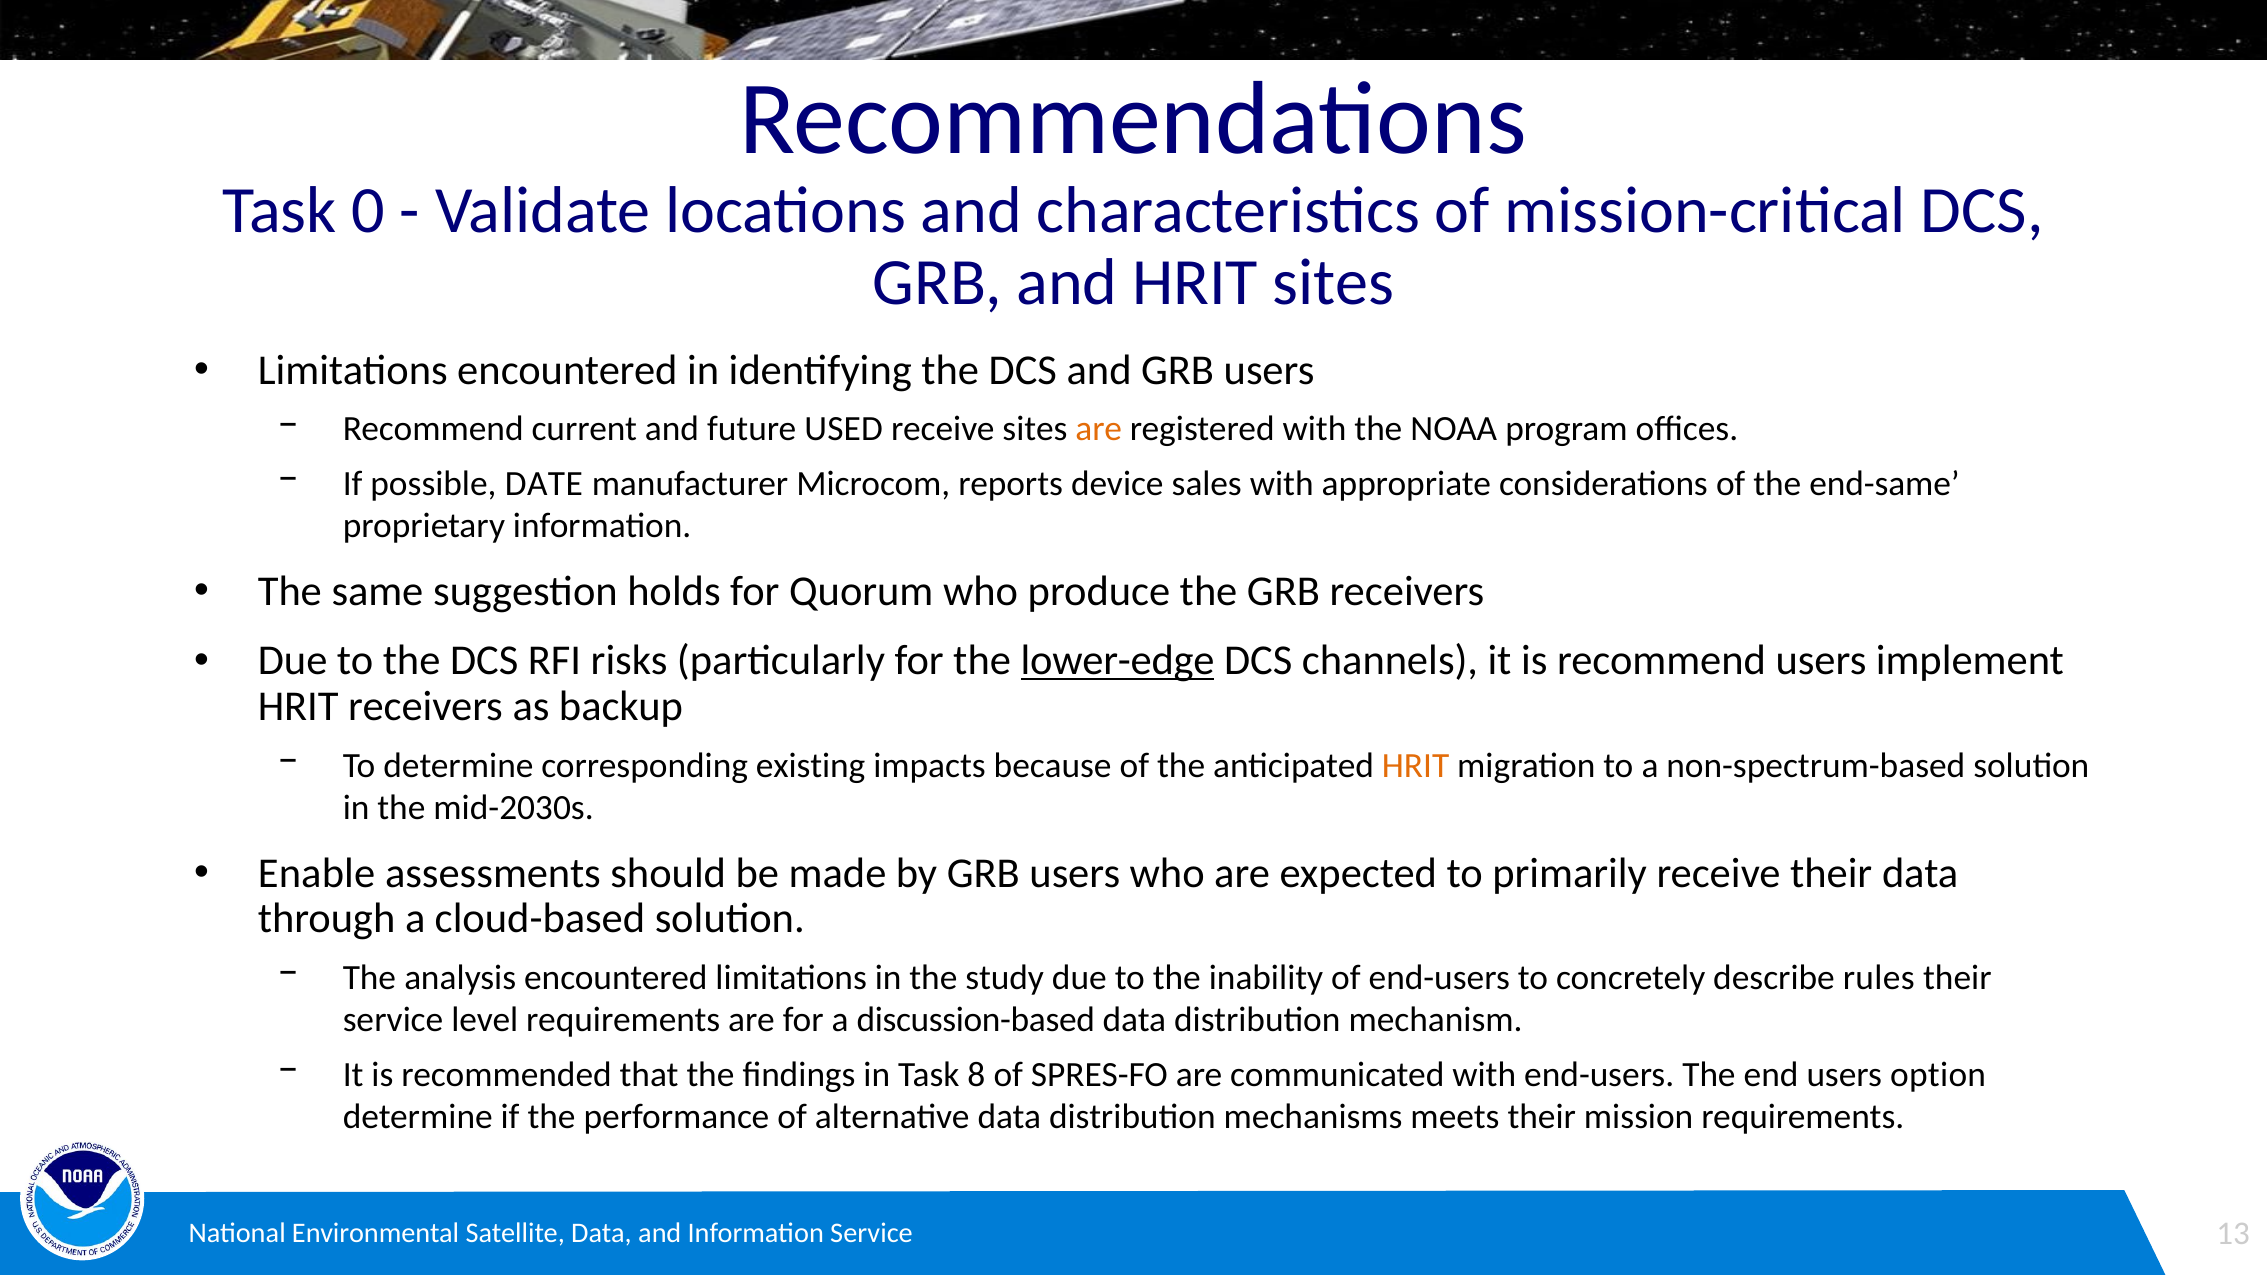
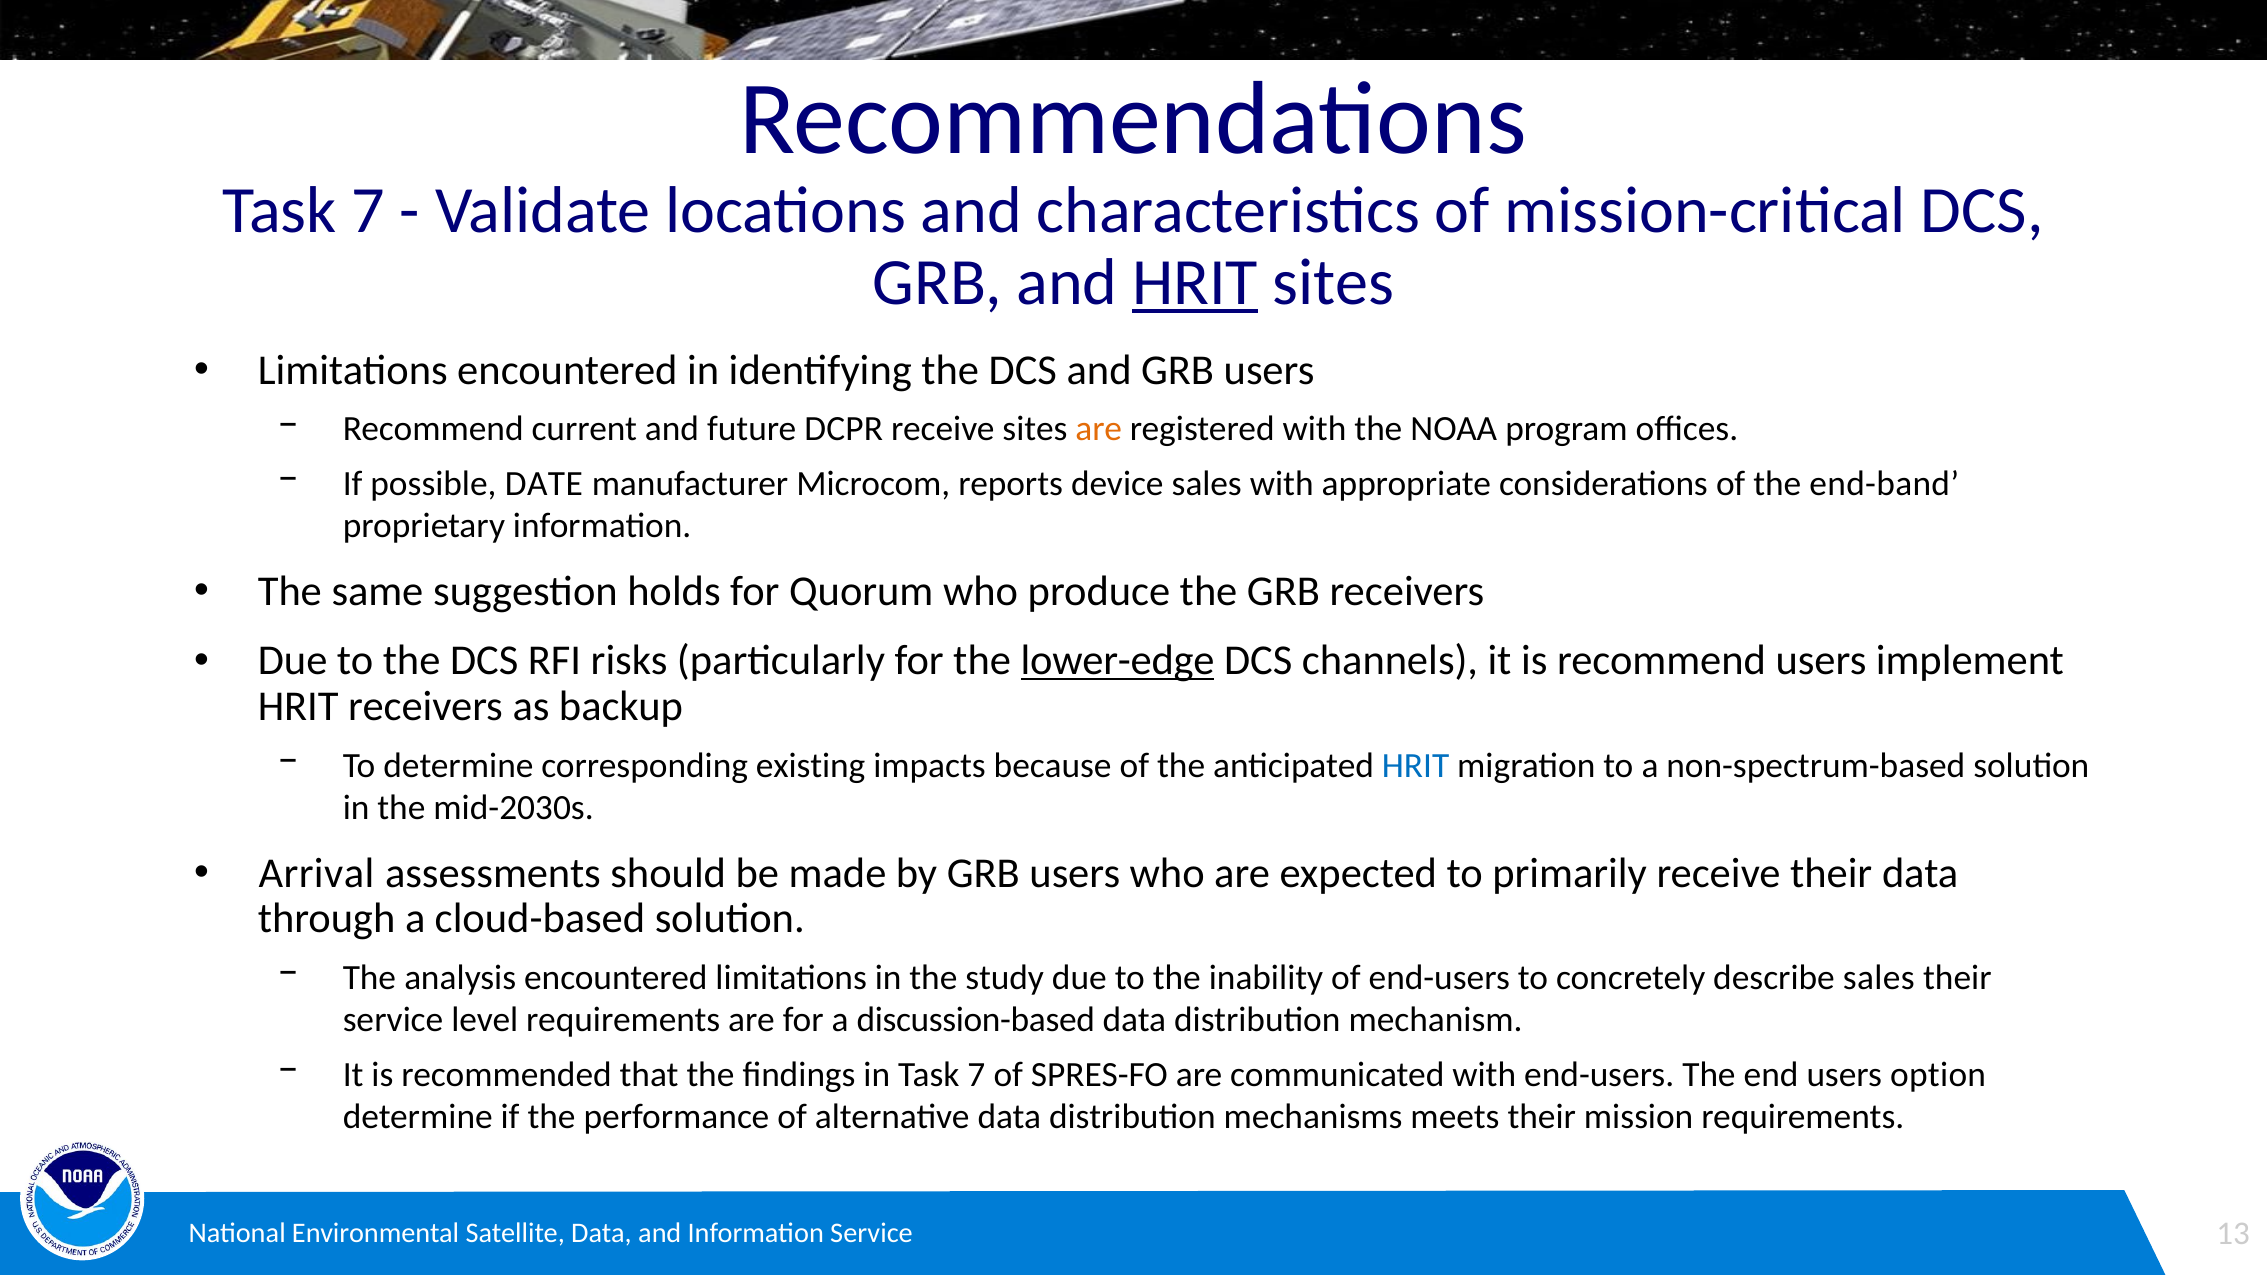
0: 0 -> 7 (368, 211)
HRIT underline: none -> present (1195, 282)
USED: USED -> DCPR (844, 429)
end-same: end-same -> end-band (1884, 484)
HRIT colour: orange -> blue (1416, 765)
Enable: Enable -> Arrival (316, 873)
describe rules: rules -> sales (1879, 978)
in Task 8: 8 -> 7 (976, 1075)
